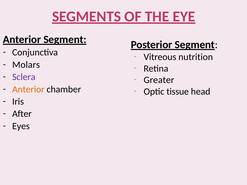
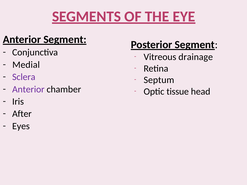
nutrition: nutrition -> drainage (196, 57)
Molars: Molars -> Medial (26, 65)
Greater: Greater -> Septum (159, 80)
Anterior colour: orange -> purple (28, 89)
